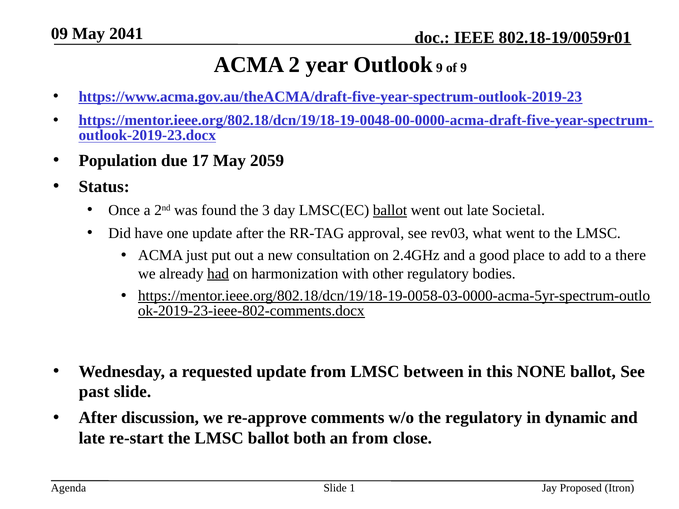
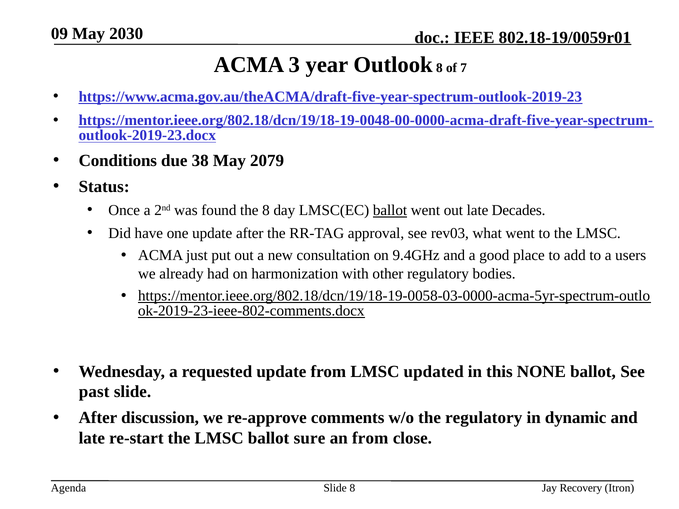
2041: 2041 -> 2030 (126, 34)
2: 2 -> 3 (294, 65)
Outlook 9: 9 -> 8 (439, 68)
of 9: 9 -> 7 (464, 68)
Population: Population -> Conditions (118, 161)
17: 17 -> 38 (200, 161)
2059: 2059 -> 2079 (267, 161)
the 3: 3 -> 8 (266, 210)
Societal: Societal -> Decades (519, 210)
2.4GHz: 2.4GHz -> 9.4GHz (416, 256)
there: there -> users (631, 256)
had underline: present -> none (218, 274)
between: between -> updated (434, 372)
both: both -> sure (309, 438)
Slide 1: 1 -> 8 (352, 488)
Proposed: Proposed -> Recovery (581, 488)
